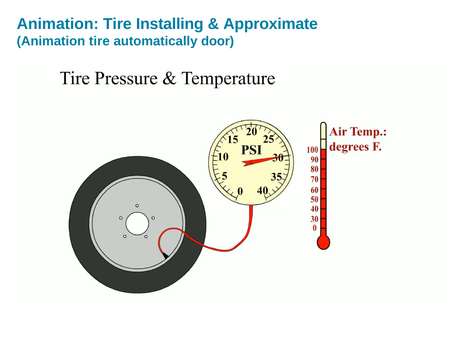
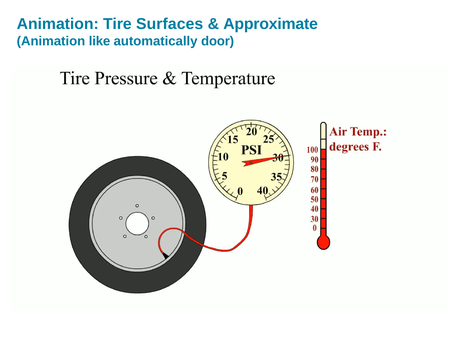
Installing: Installing -> Surfaces (170, 24)
tire: tire -> like (99, 41)
